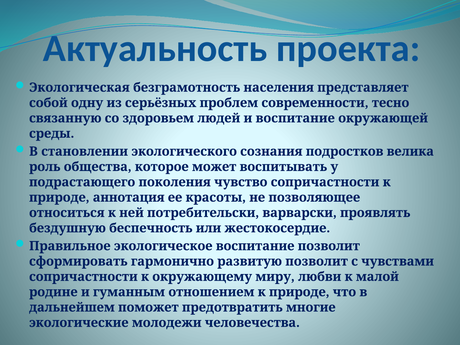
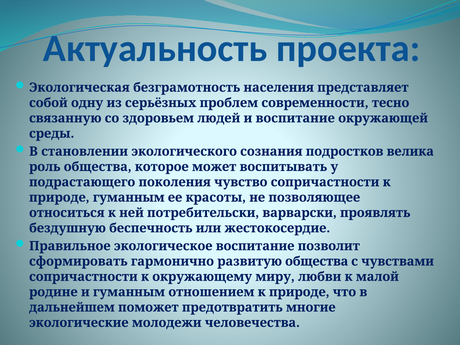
природе аннотация: аннотация -> гуманным (129, 197)
развитую позволит: позволит -> общества (317, 261)
